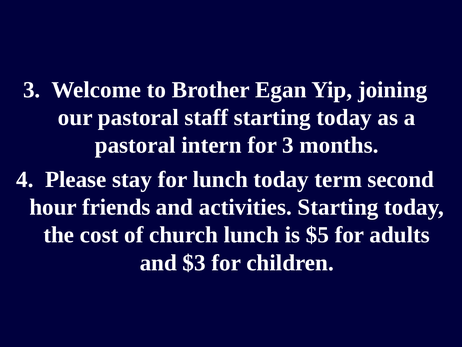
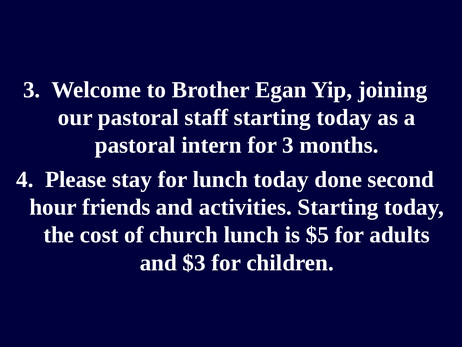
term: term -> done (338, 179)
